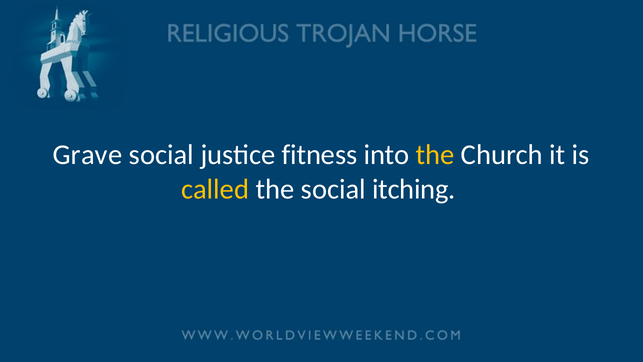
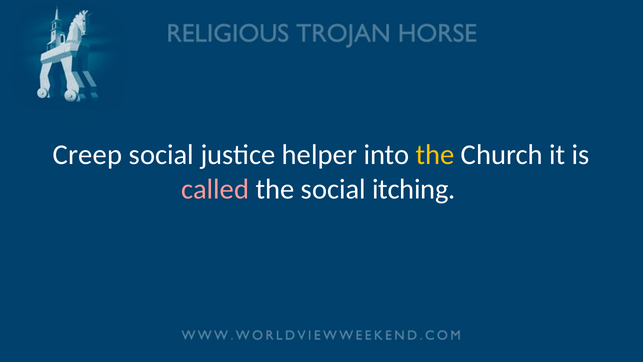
Grave: Grave -> Creep (87, 155)
fitness: fitness -> helper (319, 155)
called colour: yellow -> pink (215, 189)
